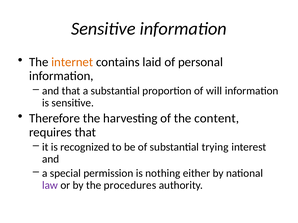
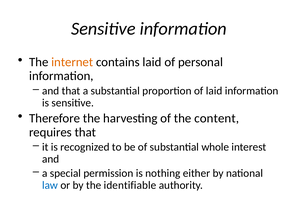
of will: will -> laid (214, 91)
trying: trying -> whole (215, 147)
law colour: purple -> blue (50, 186)
procedures: procedures -> identifiable (130, 186)
